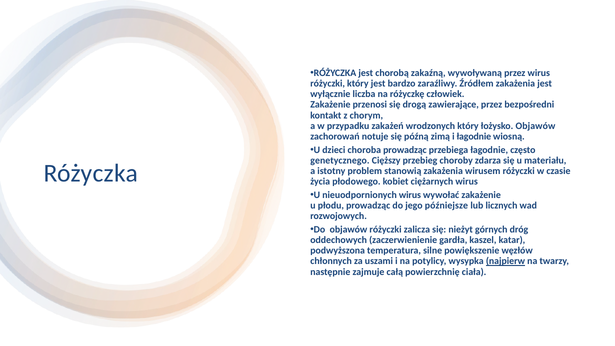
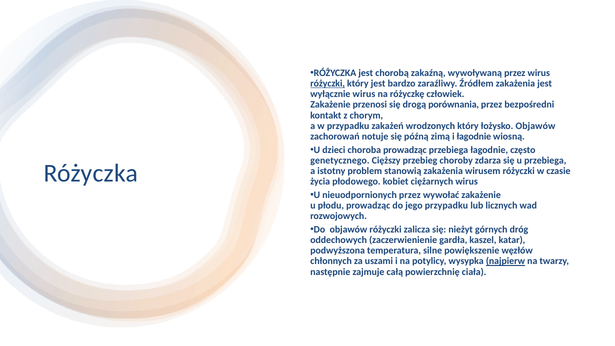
różyczki underline: none -> present (328, 83)
wyłącznie liczba: liczba -> wirus (364, 94)
zawierające: zawierające -> porównania (454, 105)
u materiału: materiału -> przebiega (545, 160)
nieuodpornionych wirus: wirus -> przez (410, 195)
jego późniejsze: późniejsze -> przypadku (446, 205)
